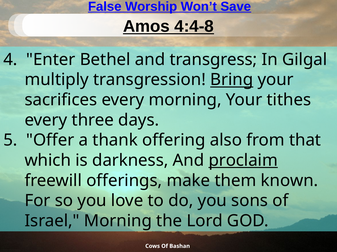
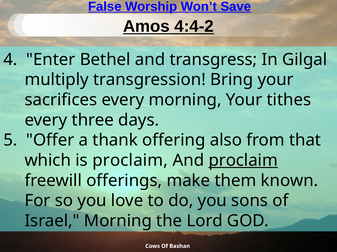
4:4-8: 4:4-8 -> 4:4-2 (194, 26)
Bring underline: present -> none (232, 80)
is darkness: darkness -> proclaim (130, 161)
